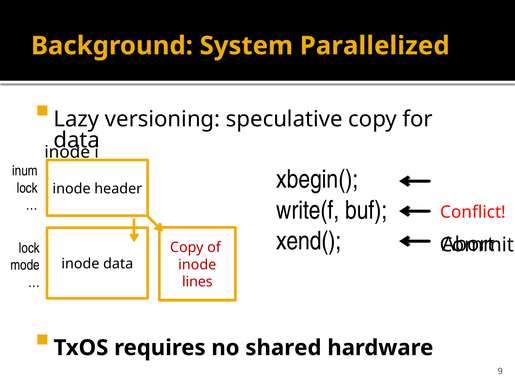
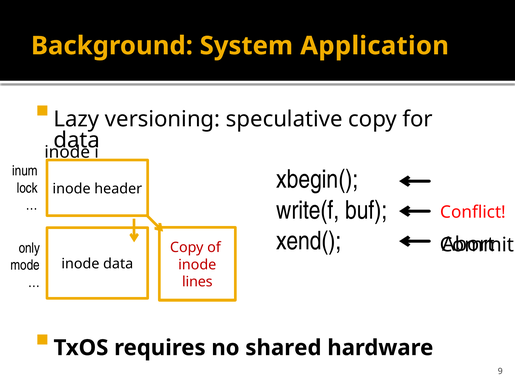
Parallelized: Parallelized -> Application (375, 46)
lock: lock -> only (29, 248)
